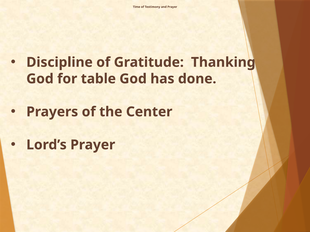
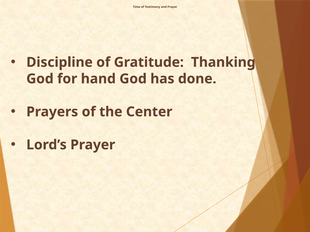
table: table -> hand (98, 79)
